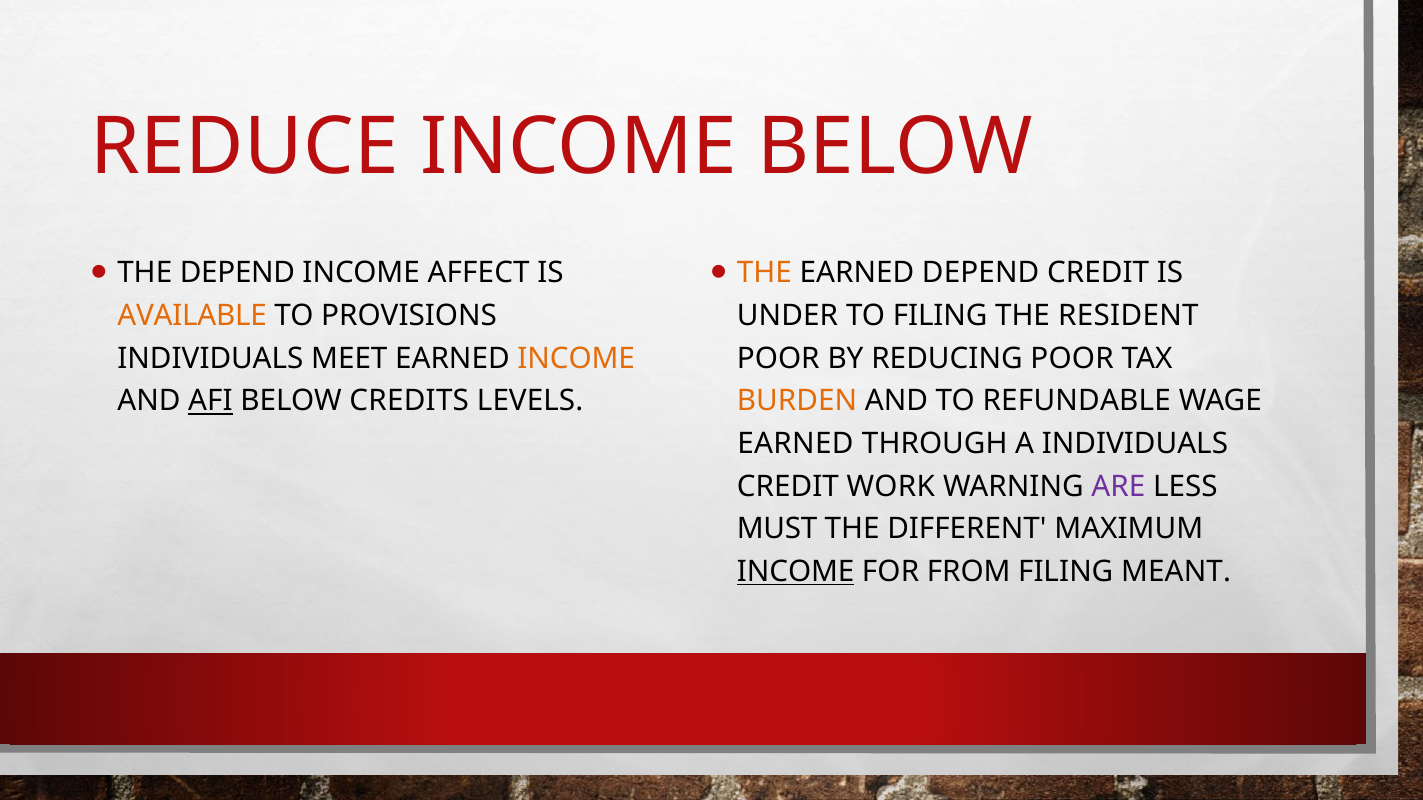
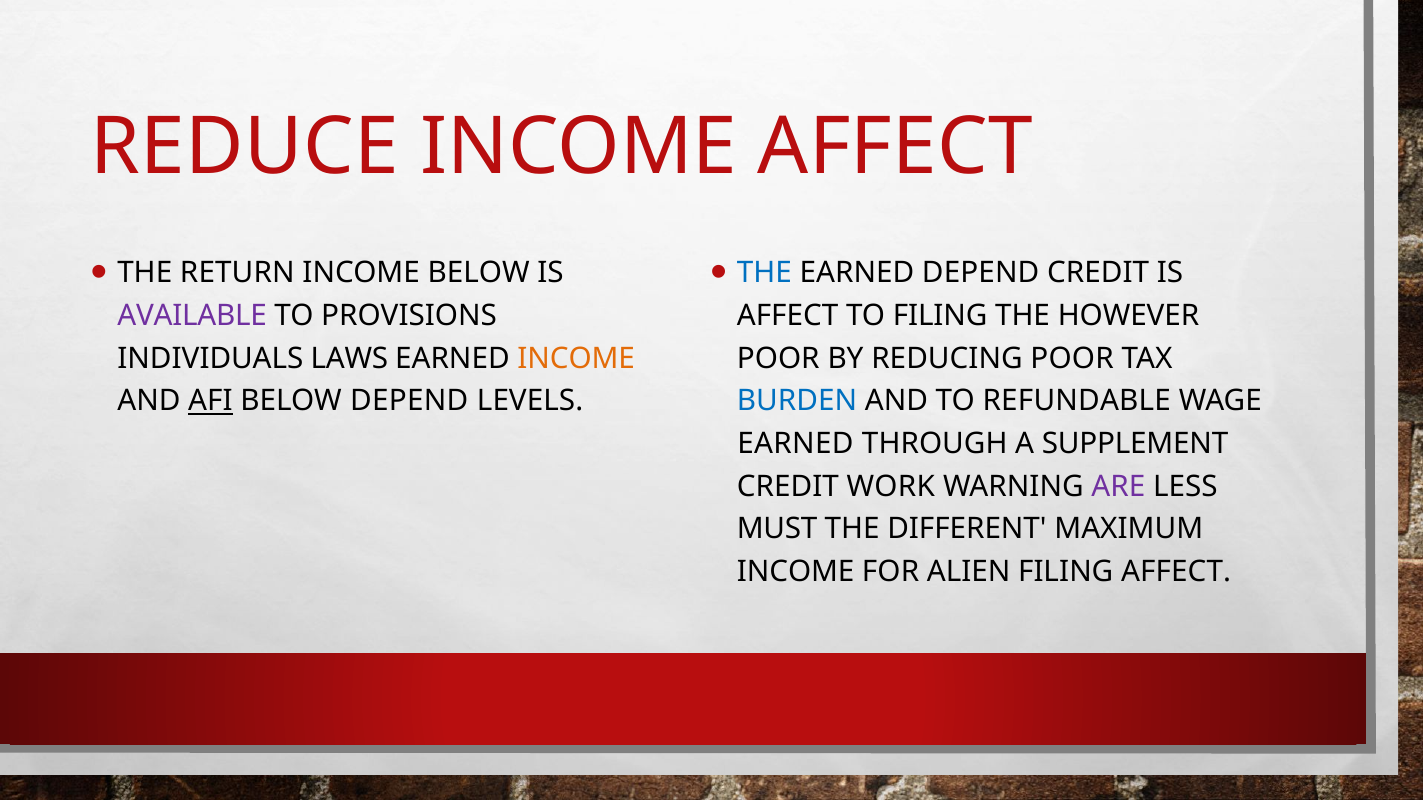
INCOME BELOW: BELOW -> AFFECT (895, 147)
THE DEPEND: DEPEND -> RETURN (237, 273)
INCOME AFFECT: AFFECT -> BELOW (479, 273)
THE colour: orange -> blue (764, 273)
AVAILABLE colour: orange -> purple (192, 316)
UNDER: UNDER -> AFFECT (788, 316)
RESIDENT: RESIDENT -> HOWEVER (1129, 316)
MEET: MEET -> LAWS (349, 359)
BELOW CREDITS: CREDITS -> DEPEND (409, 401)
BURDEN colour: orange -> blue (797, 401)
A INDIVIDUALS: INDIVIDUALS -> SUPPLEMENT (1135, 444)
INCOME underline: present -> none (796, 572)
FROM: FROM -> ALIEN (969, 572)
FILING MEANT: MEANT -> AFFECT (1176, 572)
